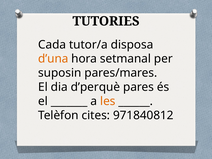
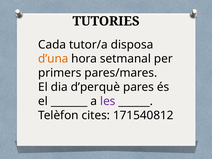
suposin: suposin -> primers (60, 73)
les colour: orange -> purple (108, 101)
971840812: 971840812 -> 171540812 (143, 115)
